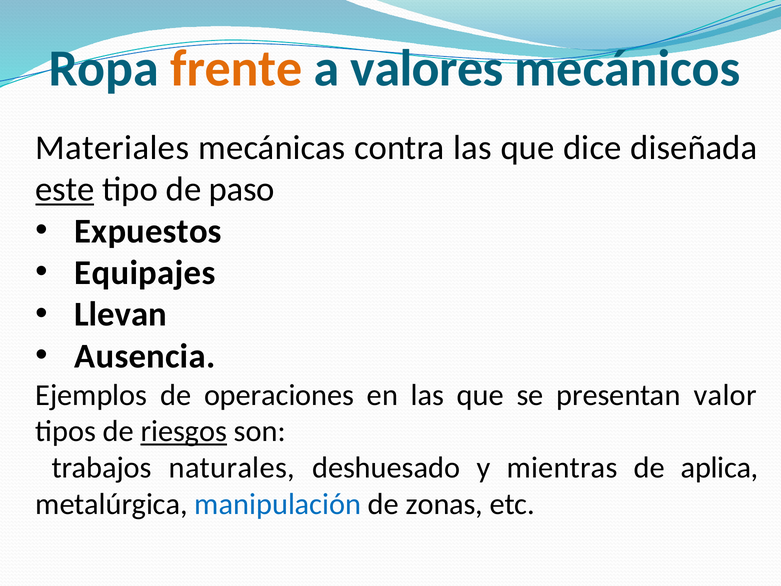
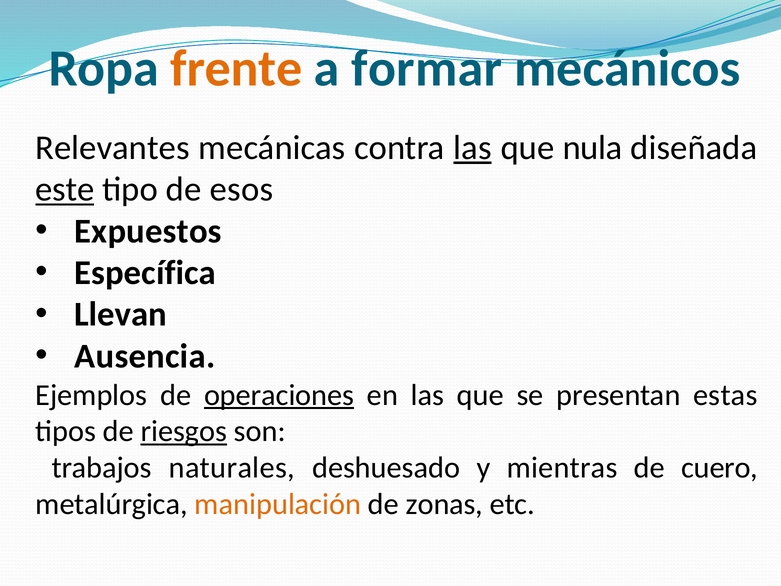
valores: valores -> formar (427, 68)
Materiales: Materiales -> Relevantes (112, 148)
las underline: none -> present (473, 148)
dice: dice -> nula (593, 148)
paso: paso -> esos (241, 189)
Equipajes: Equipajes -> Específica (145, 273)
operaciones underline: none -> present (279, 395)
valor: valor -> estas (725, 395)
aplica: aplica -> cuero (720, 468)
manipulación colour: blue -> orange (278, 504)
